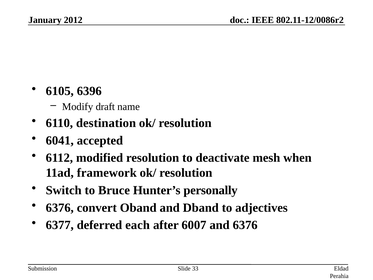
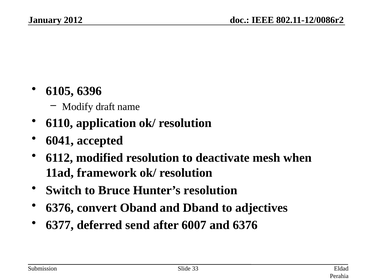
destination: destination -> application (106, 123)
Hunter’s personally: personally -> resolution (210, 190)
each: each -> send (138, 225)
